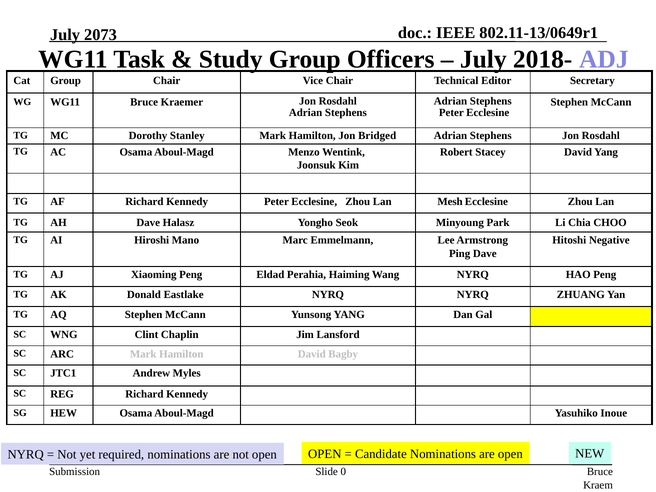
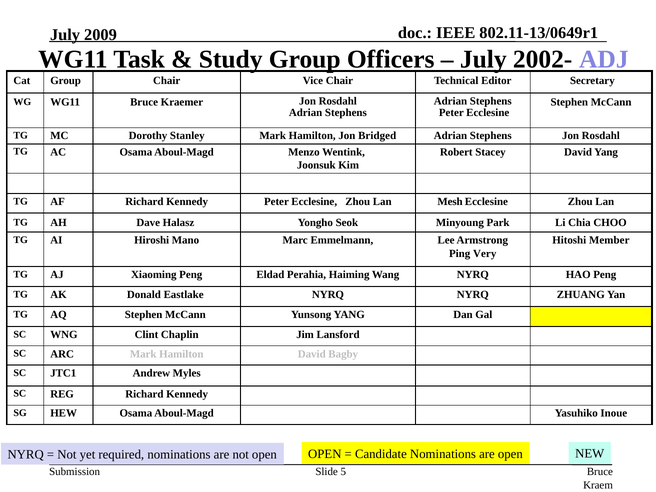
2073: 2073 -> 2009 (100, 35)
2018-: 2018- -> 2002- (543, 59)
Negative: Negative -> Member (609, 240)
Ping Dave: Dave -> Very (485, 253)
0: 0 -> 5 (343, 472)
